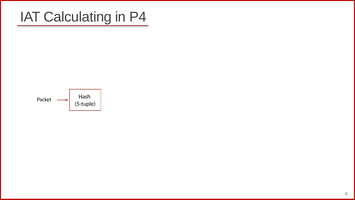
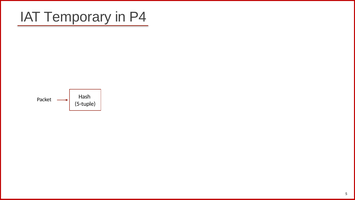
Calculating: Calculating -> Temporary (78, 17)
